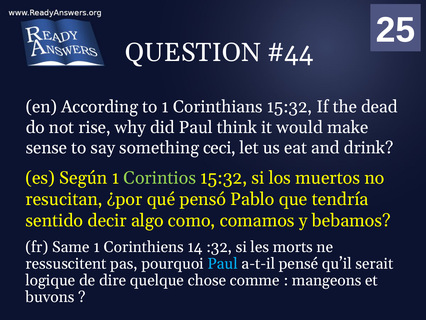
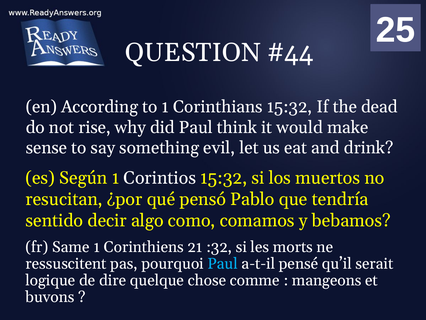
ceci: ceci -> evil (219, 148)
Corintios colour: light green -> white (160, 178)
Corinthiens 14: 14 -> 21 (195, 247)
